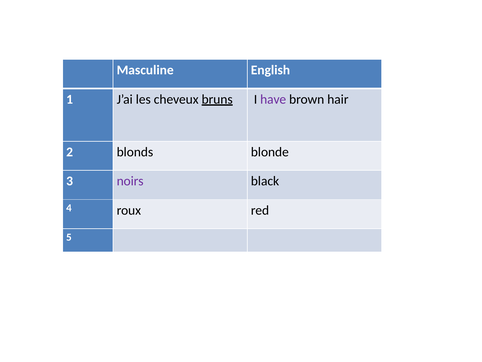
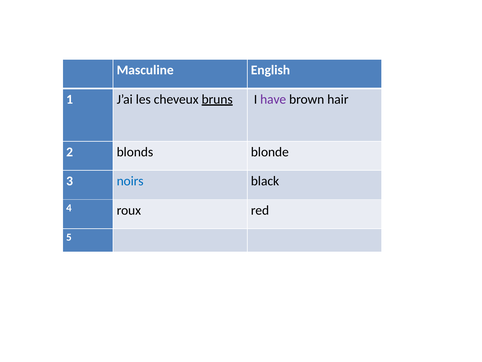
noirs colour: purple -> blue (130, 181)
